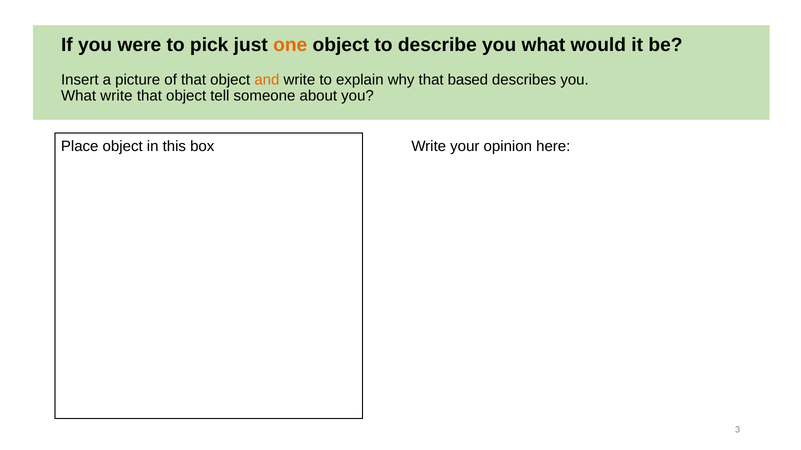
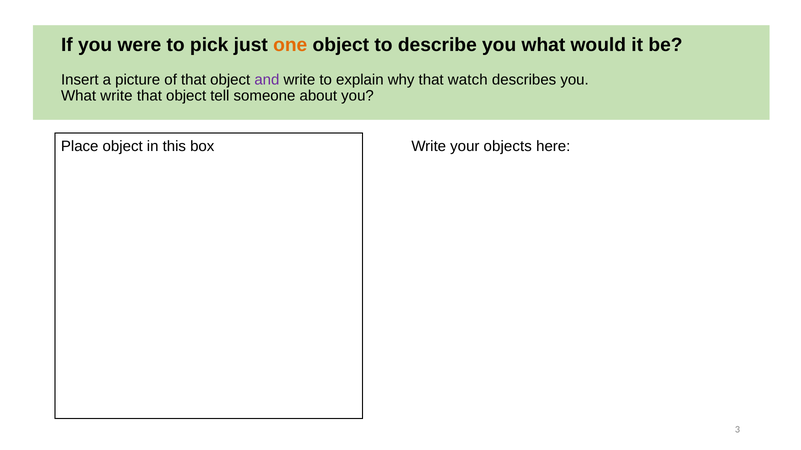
and colour: orange -> purple (267, 80)
based: based -> watch (468, 80)
opinion: opinion -> objects (508, 146)
